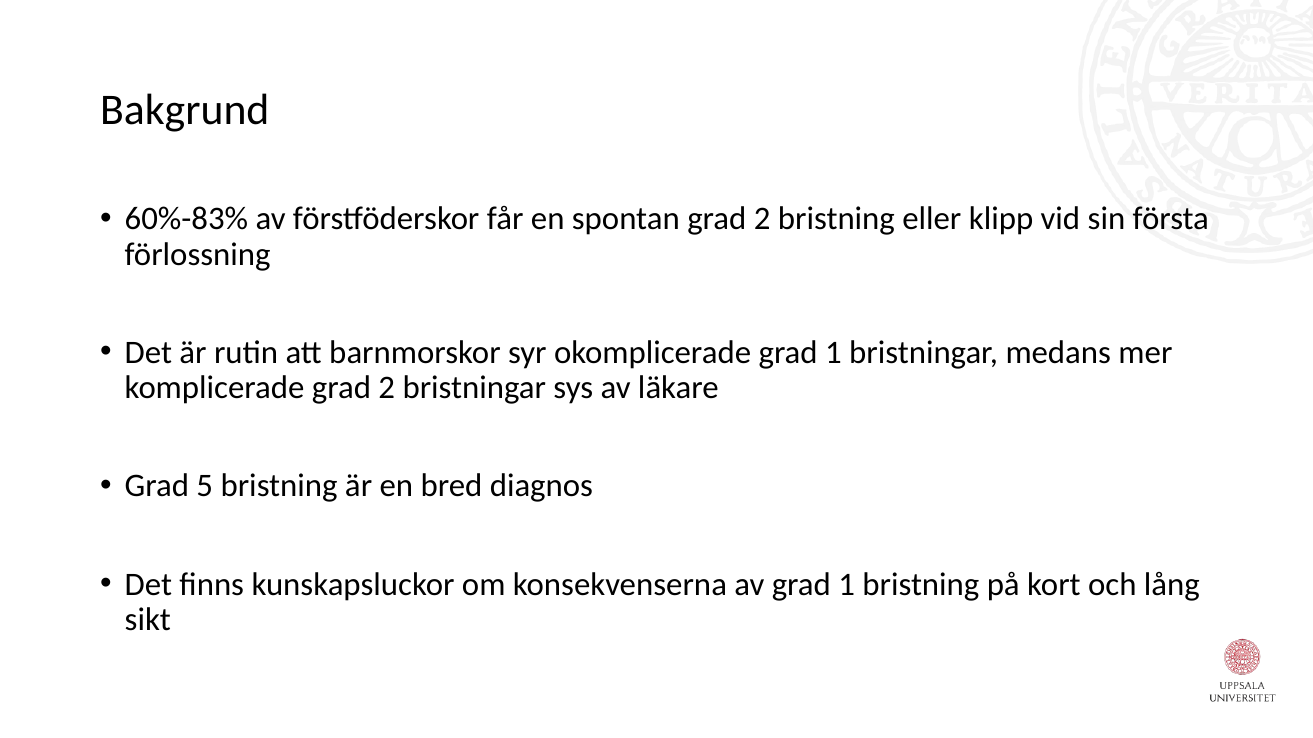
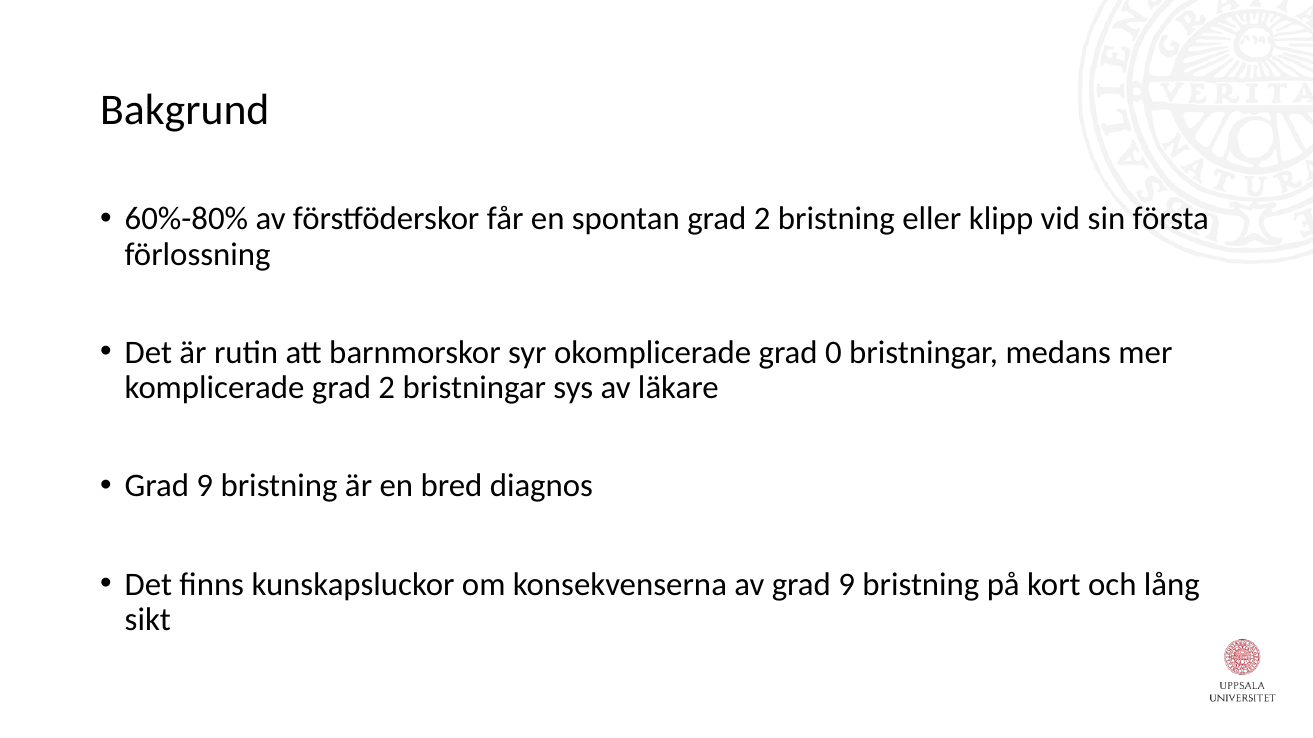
60%-83%: 60%-83% -> 60%-80% (186, 219)
okomplicerade grad 1: 1 -> 0 (833, 353)
5: 5 -> 9 (205, 486)
av grad 1: 1 -> 9 (847, 585)
